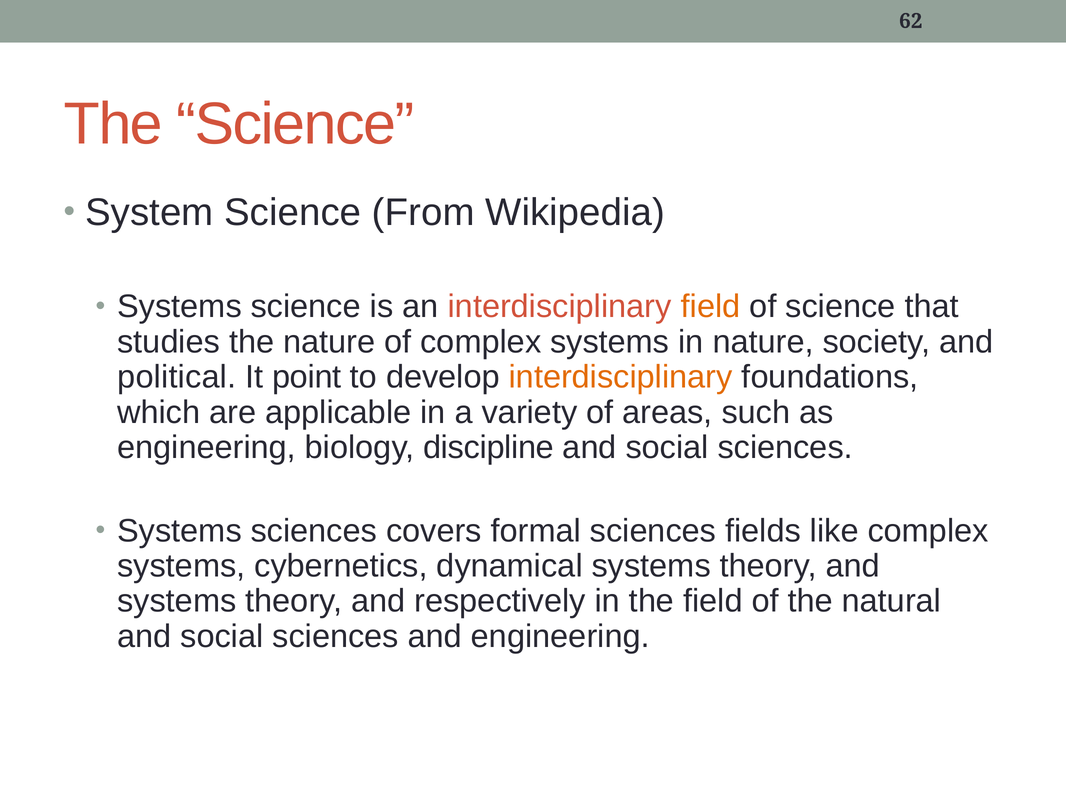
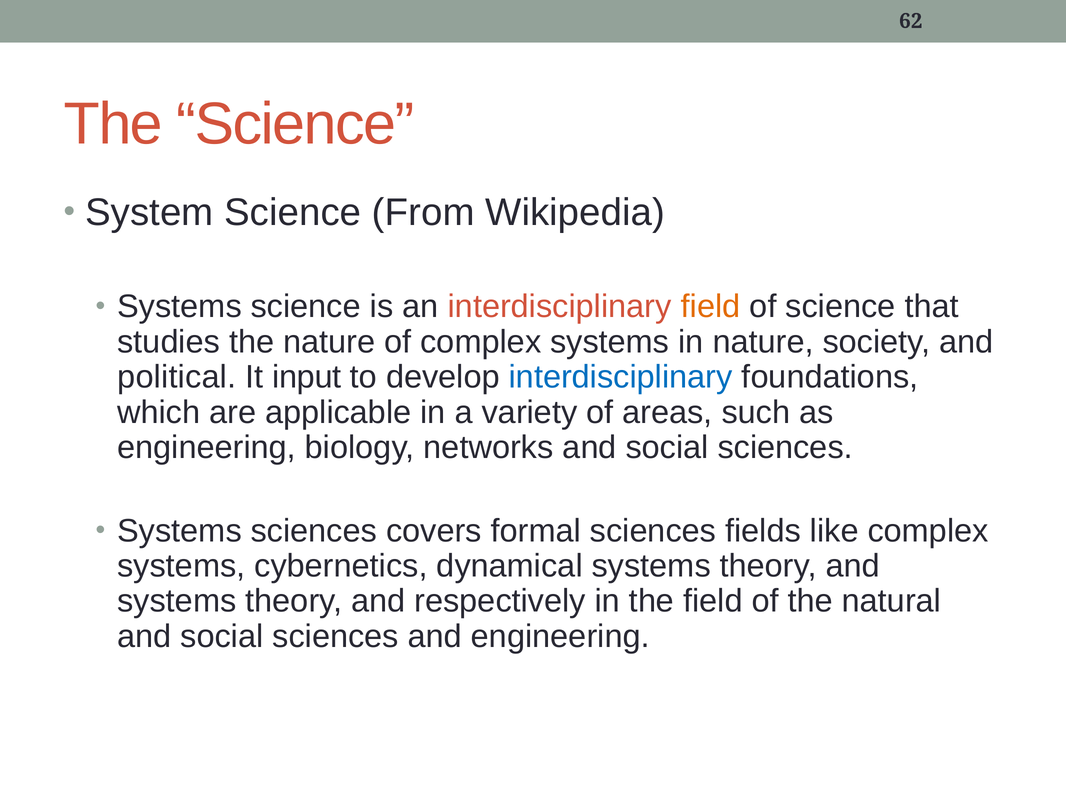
point: point -> input (307, 377)
interdisciplinary colour: orange -> blue (621, 377)
discipline: discipline -> networks (488, 447)
